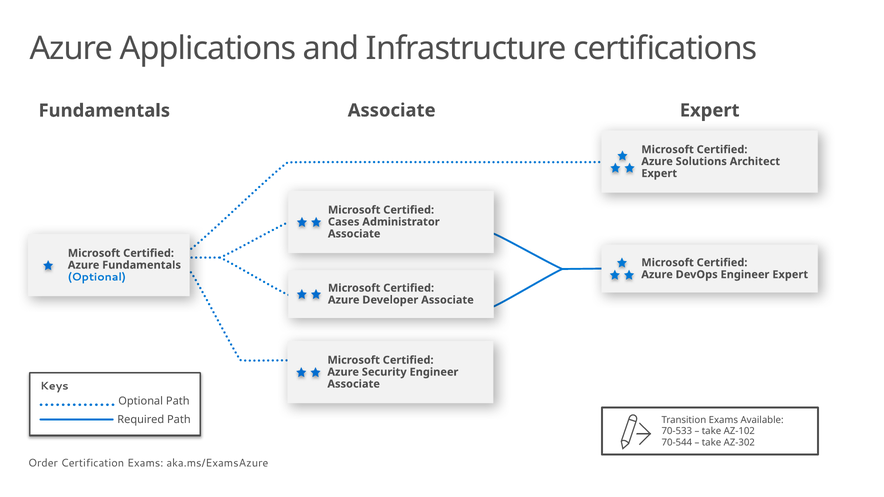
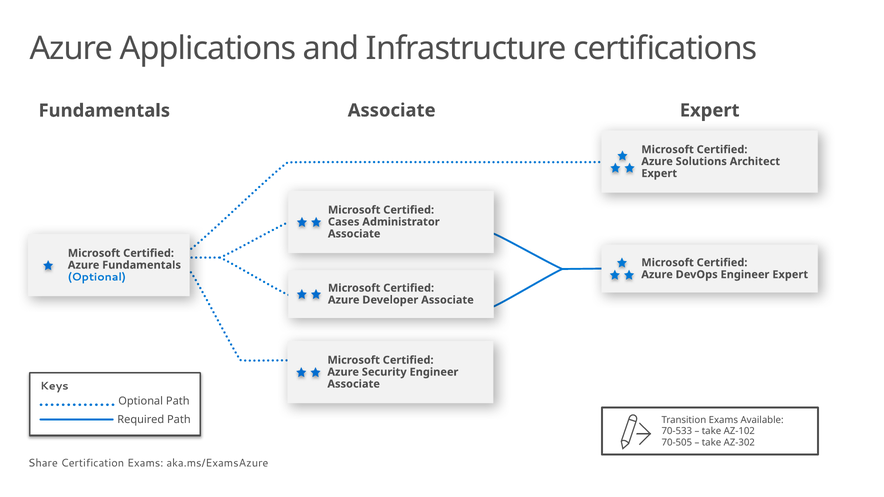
70-544: 70-544 -> 70-505 (677, 443)
Order: Order -> Share (43, 463)
